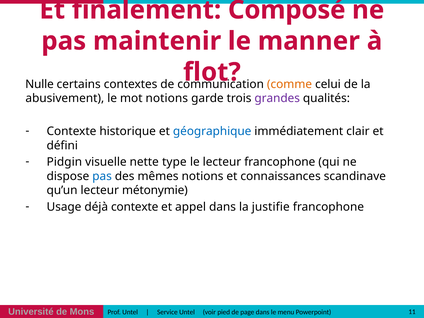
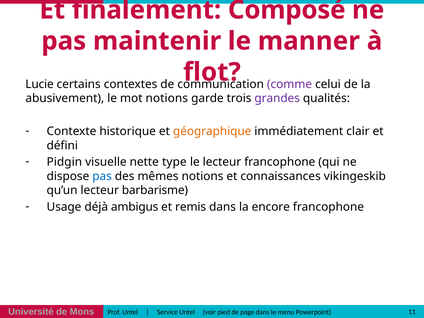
Nulle: Nulle -> Lucie (40, 84)
comme colour: orange -> purple (289, 84)
géographique colour: blue -> orange (212, 131)
scandinave: scandinave -> vikingeskib (355, 176)
métonymie: métonymie -> barbarisme (155, 190)
déjà contexte: contexte -> ambigus (135, 207)
appel: appel -> remis (191, 207)
justifie: justifie -> encore (271, 207)
